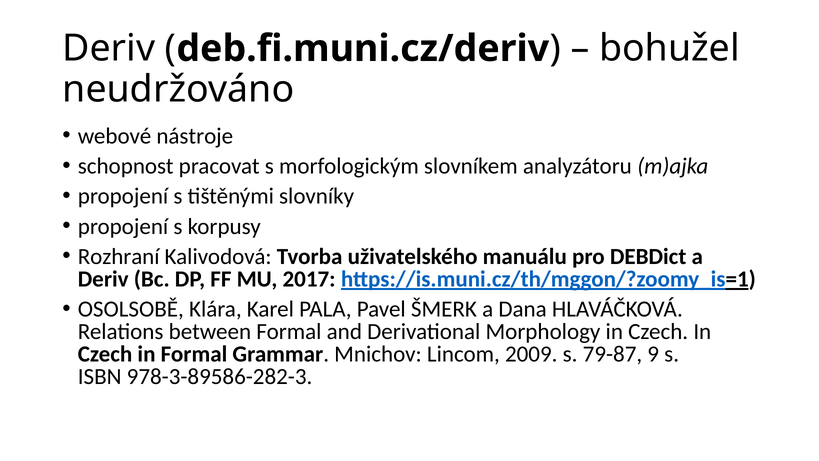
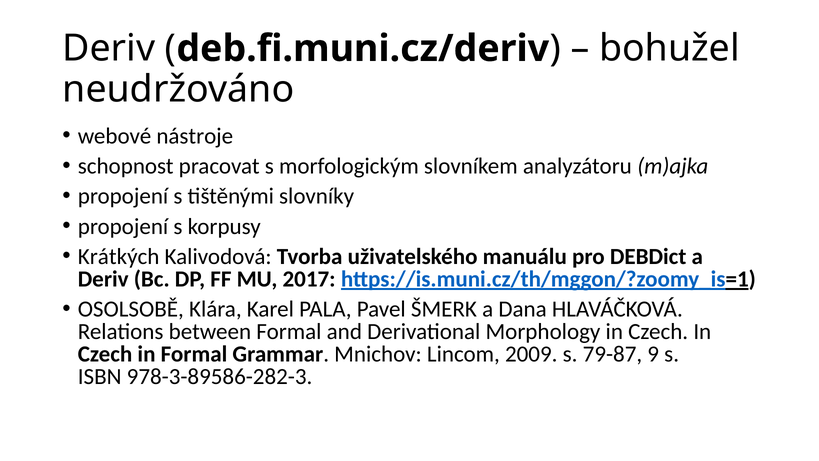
Rozhraní: Rozhraní -> Krátkých (119, 256)
